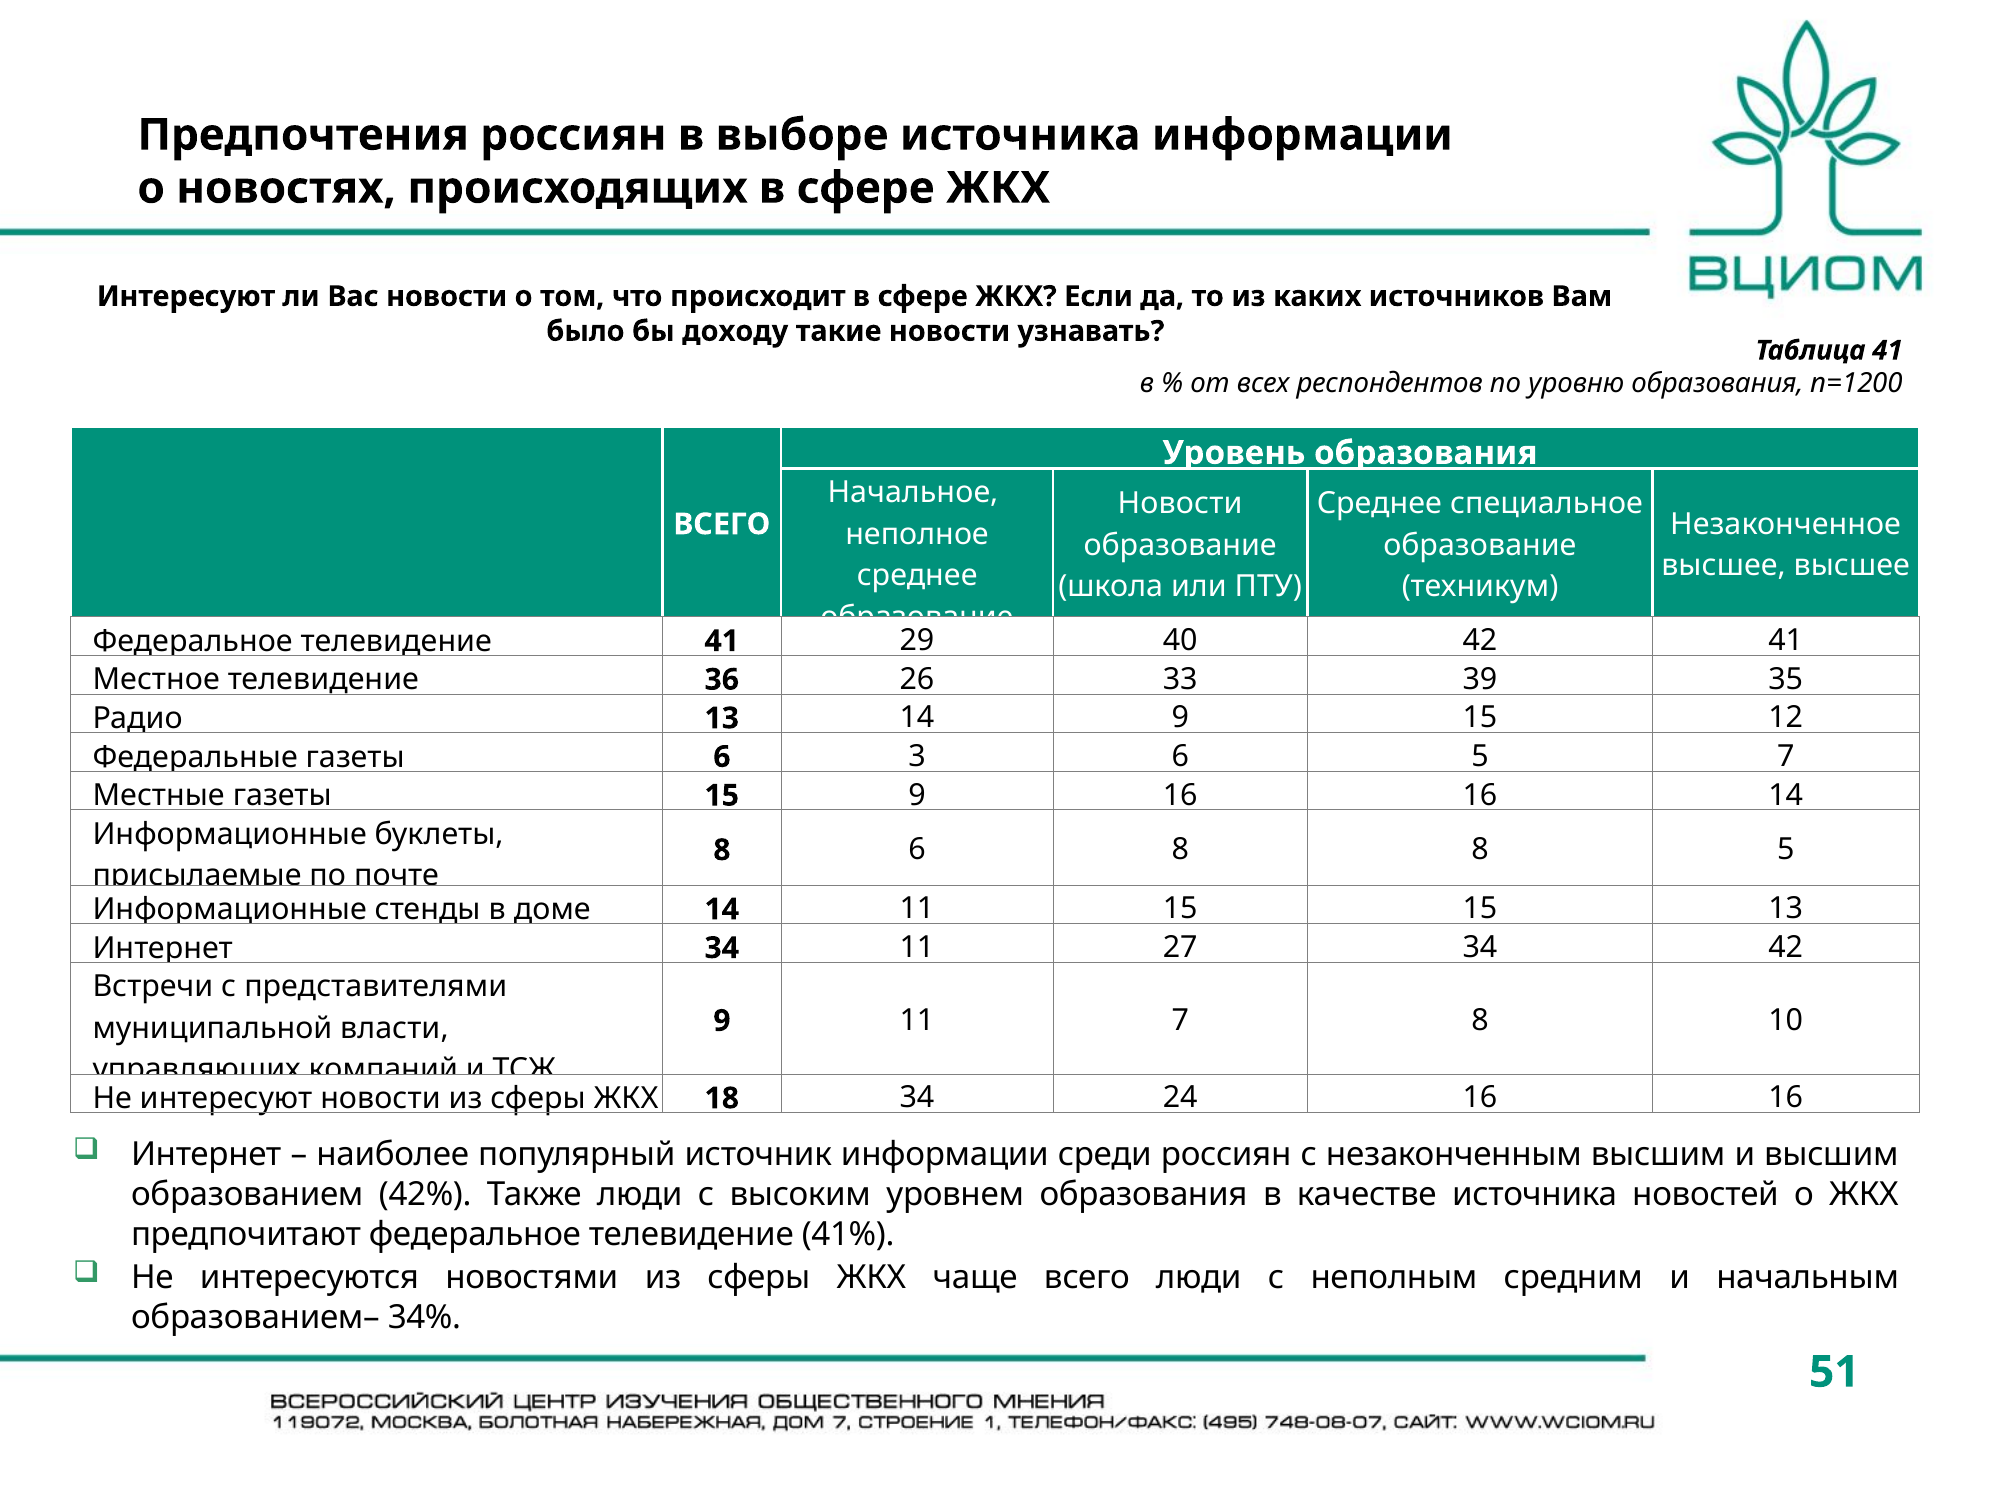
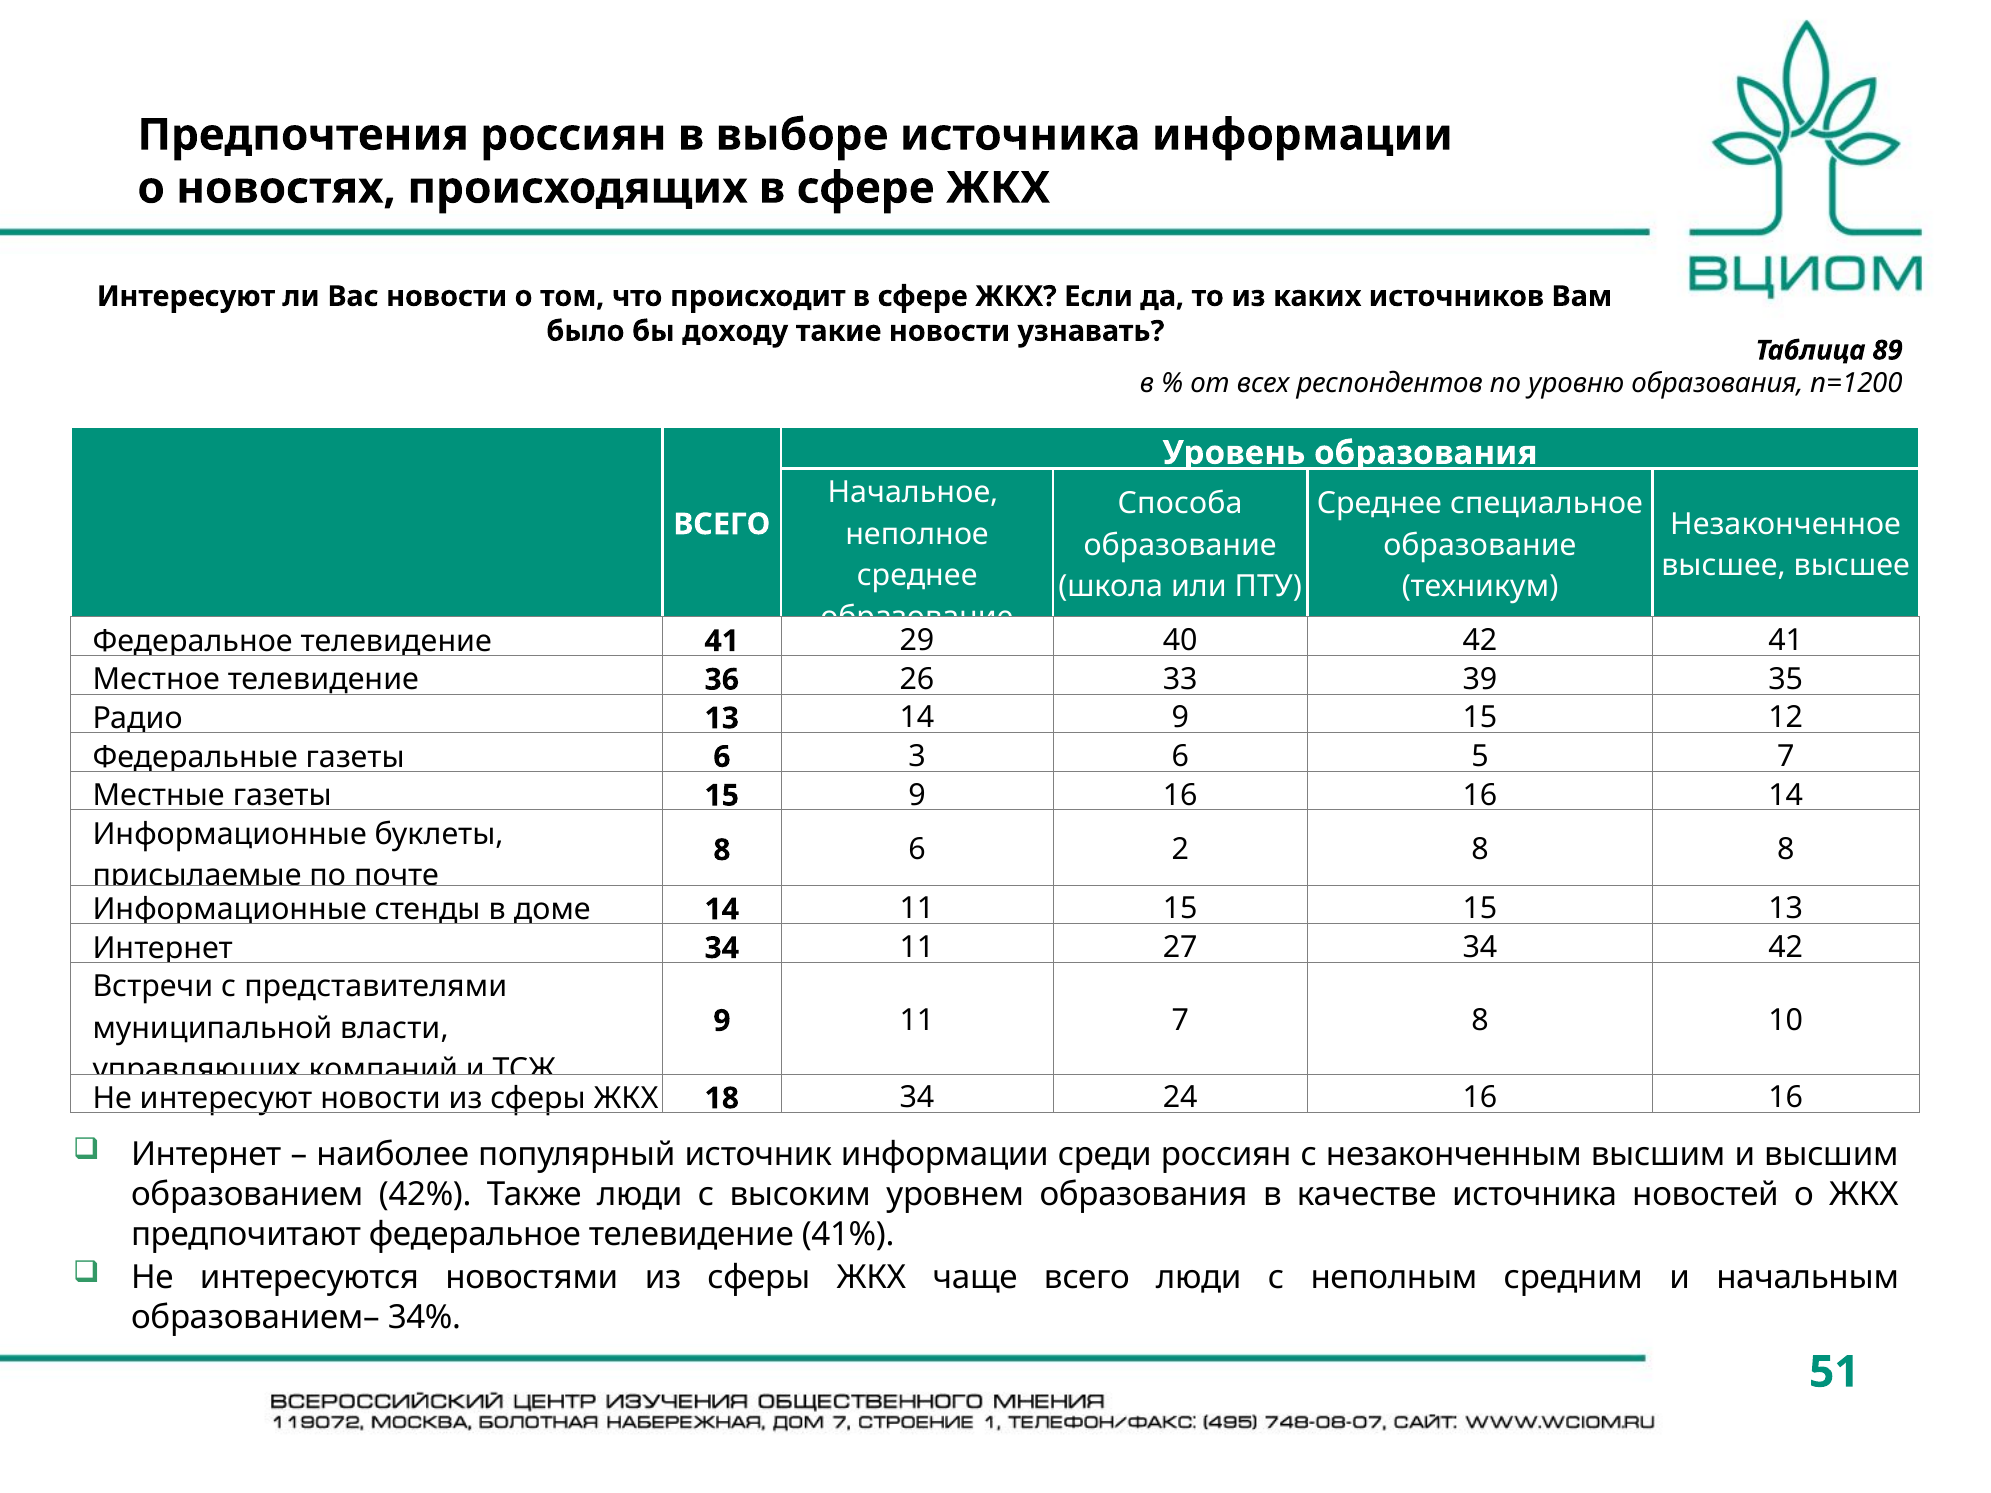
Таблица 41: 41 -> 89 (1887, 351)
Новости: Новости -> Способа (1180, 504)
6 8: 8 -> 2 (1180, 850)
8 5: 5 -> 8 (1786, 850)
